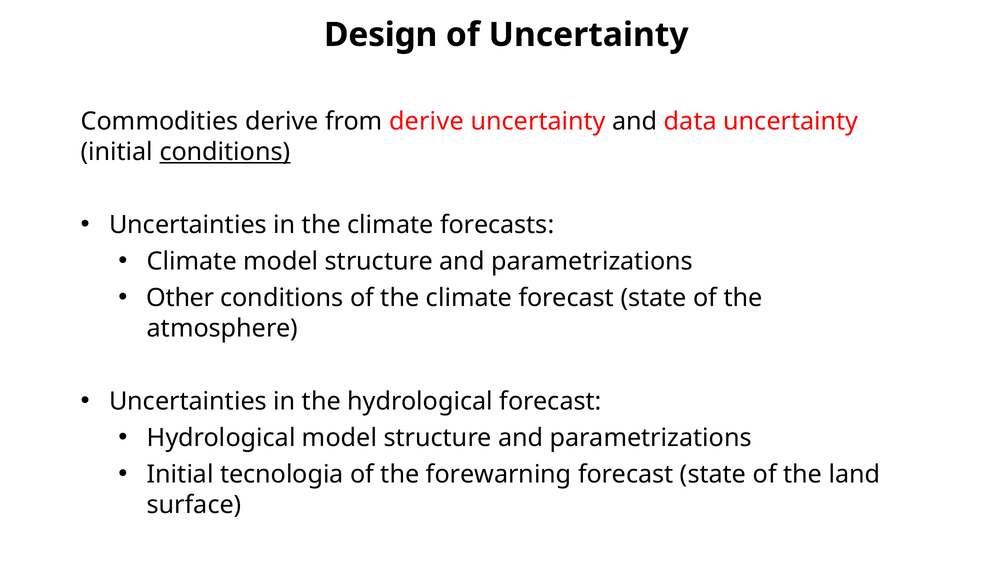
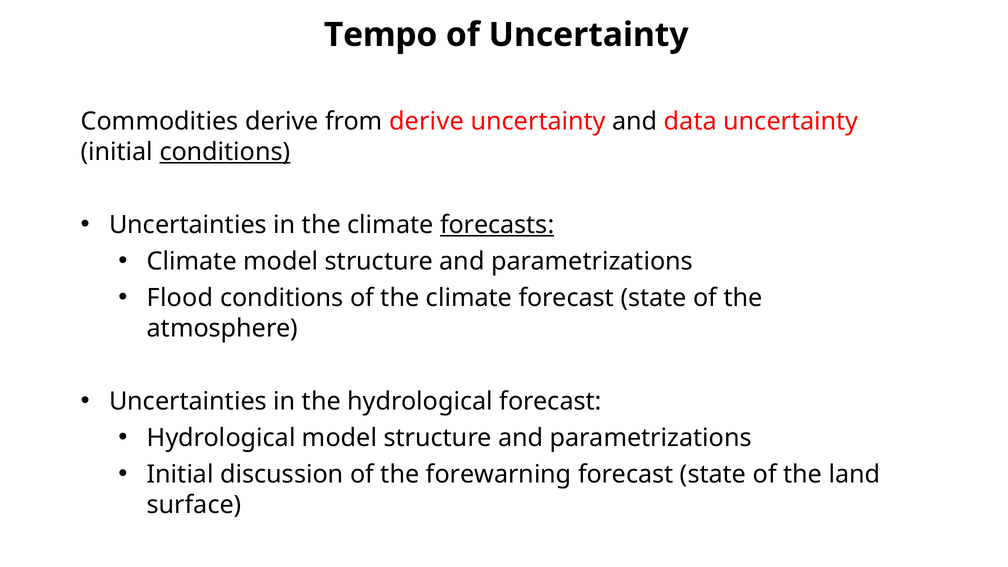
Design: Design -> Tempo (381, 35)
forecasts underline: none -> present (497, 225)
Other: Other -> Flood (180, 298)
tecnologia: tecnologia -> discussion (282, 474)
